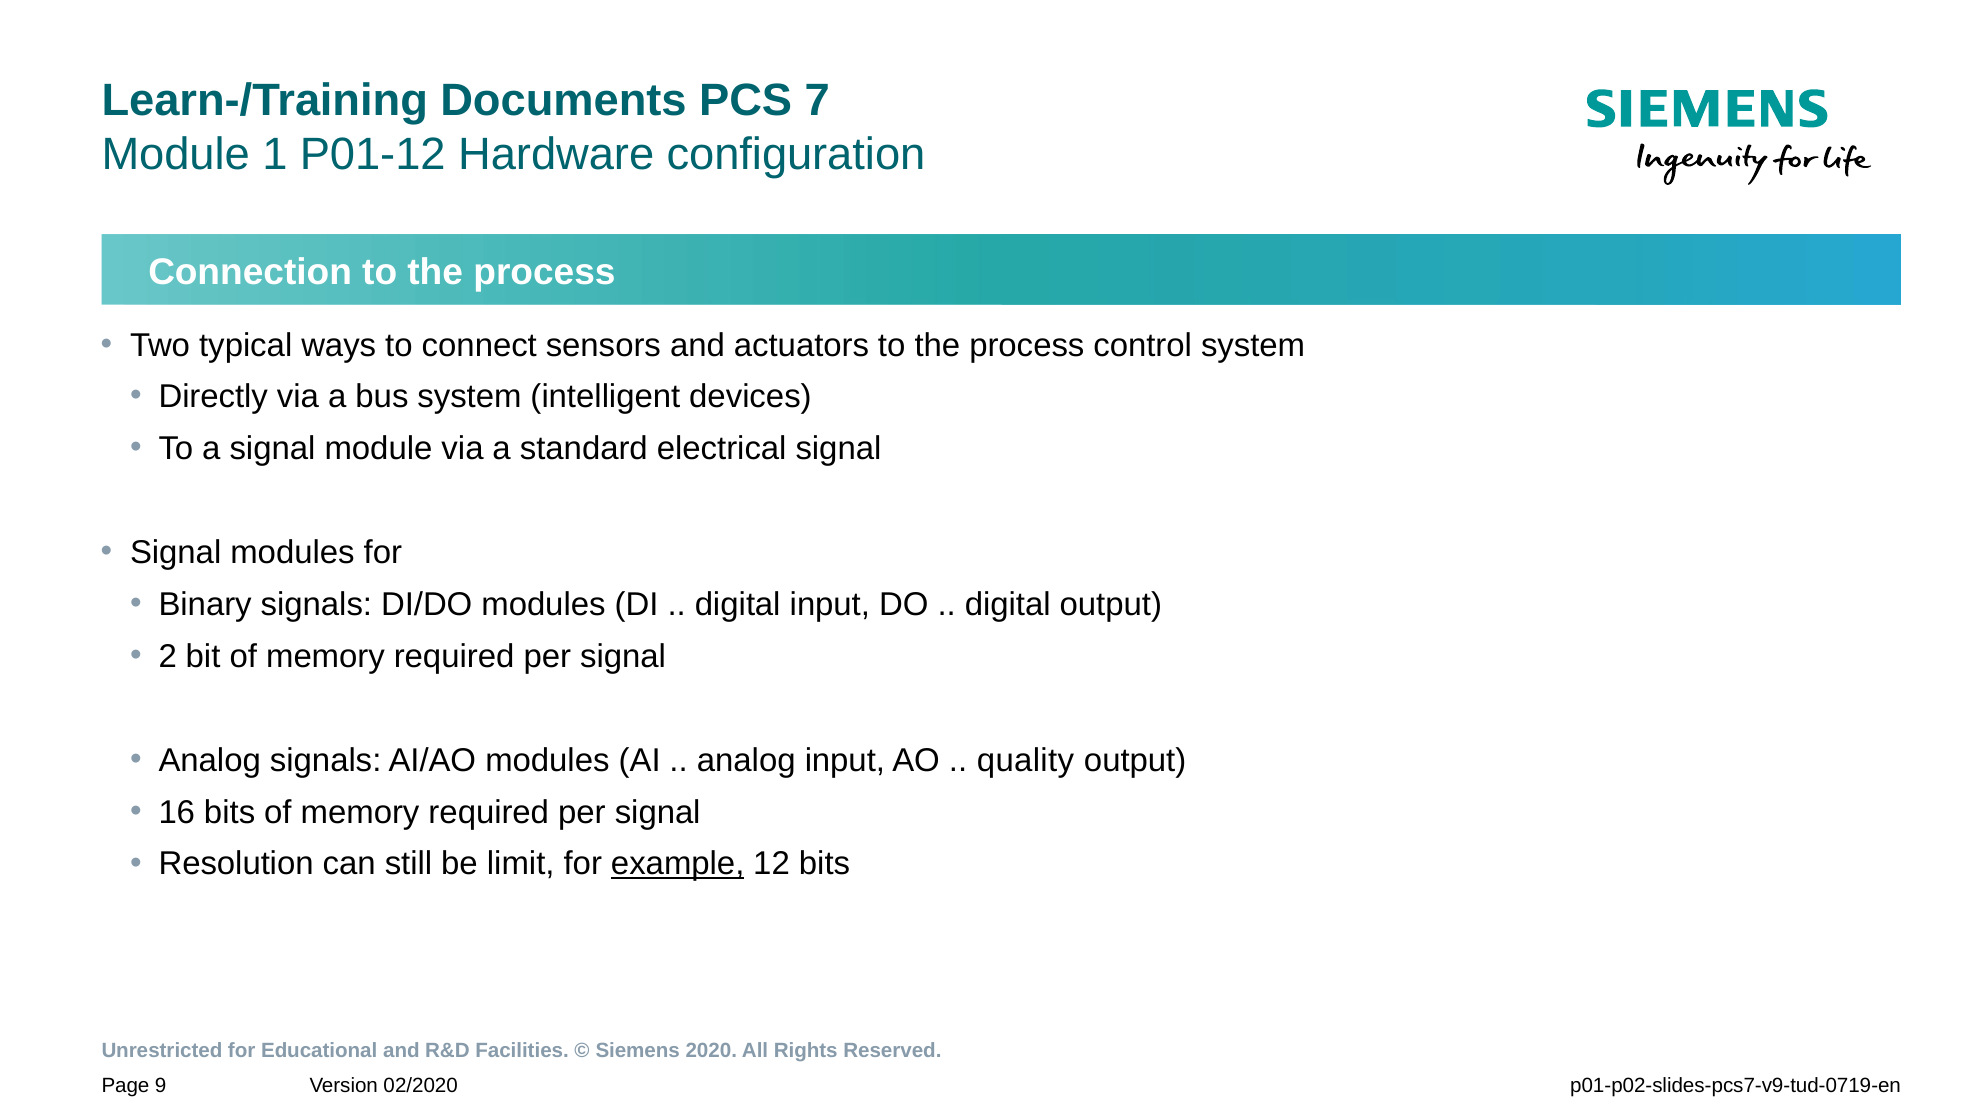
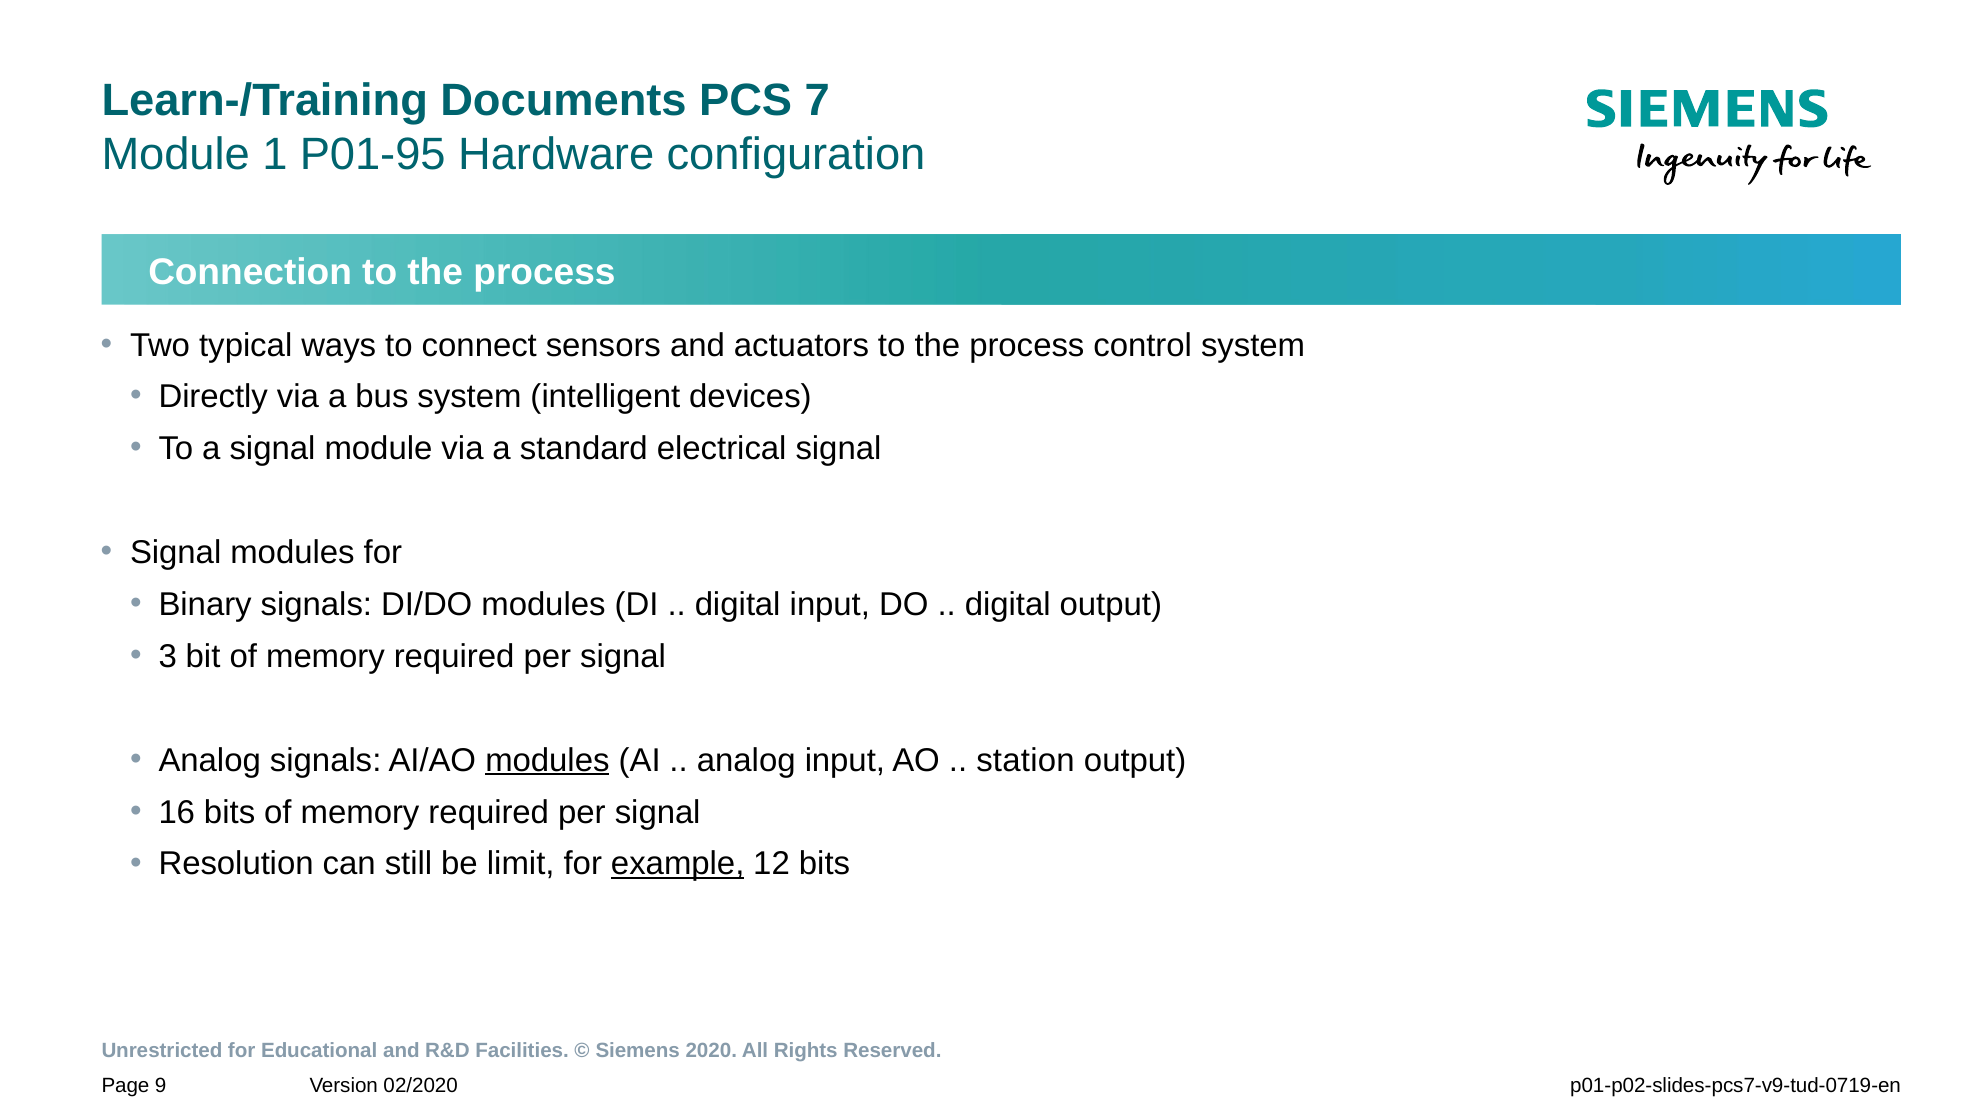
P01-12: P01-12 -> P01-95 (373, 155)
2: 2 -> 3 (168, 657)
modules underline: none -> present (547, 761)
quality: quality -> station (1025, 761)
